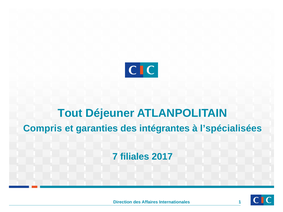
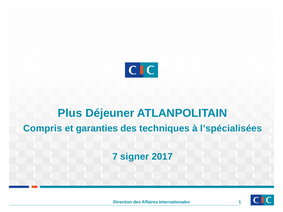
Tout: Tout -> Plus (70, 113)
intégrantes: intégrantes -> techniques (164, 129)
filiales: filiales -> signer (135, 157)
